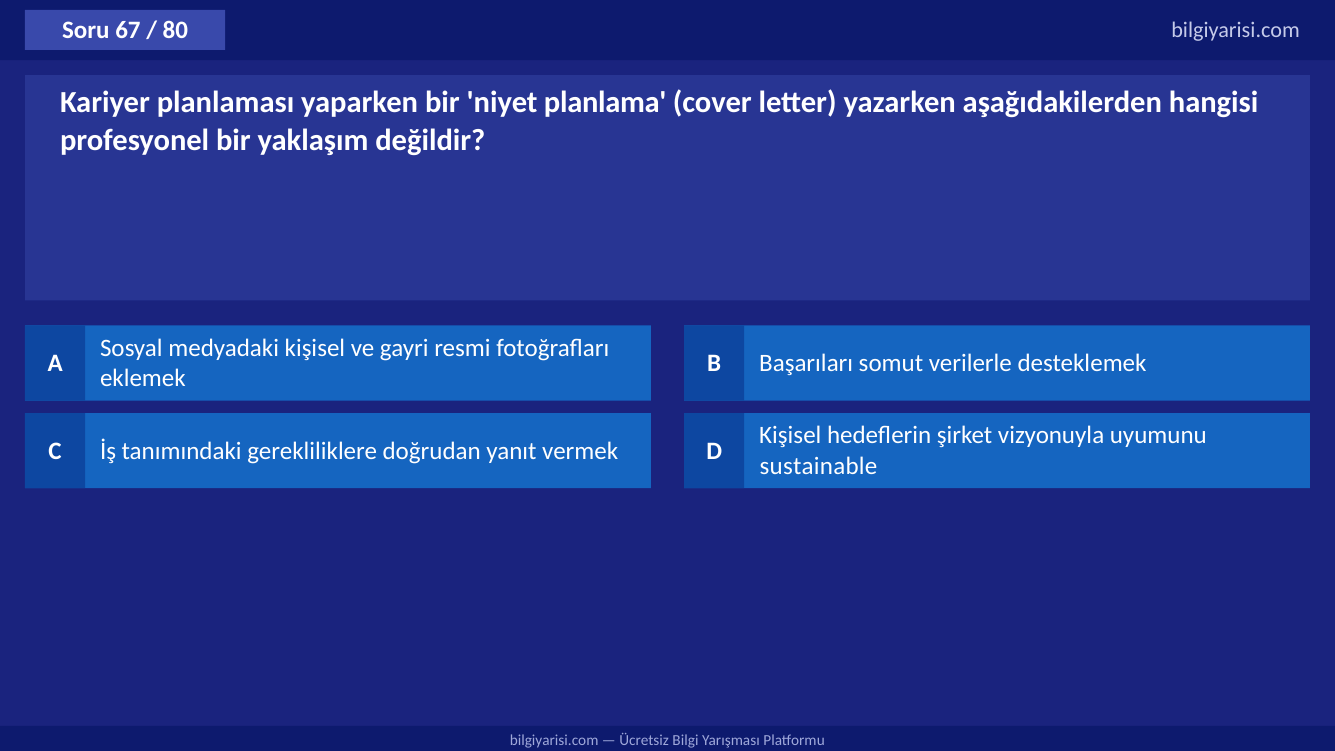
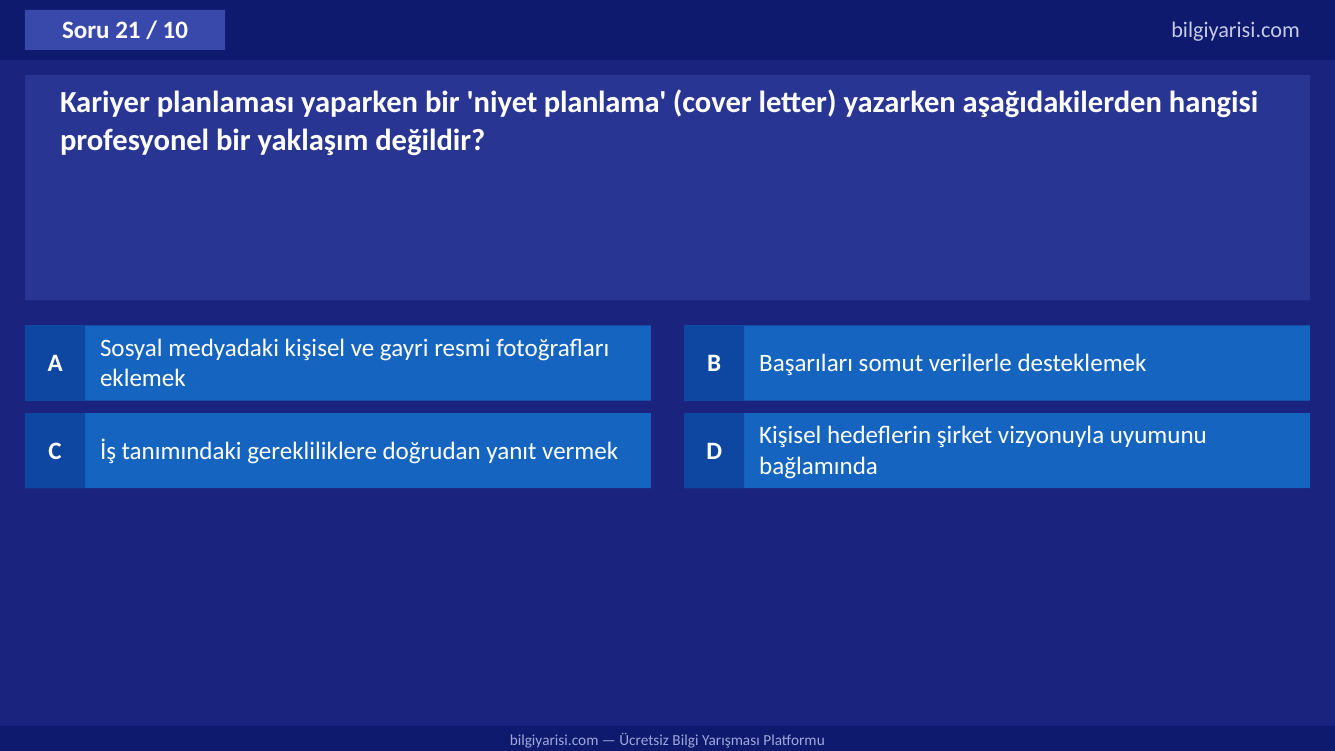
67: 67 -> 21 (128, 31)
80: 80 -> 10 (175, 31)
sustainable: sustainable -> bağlamında (819, 466)
